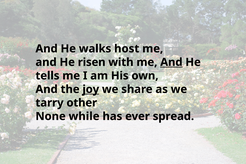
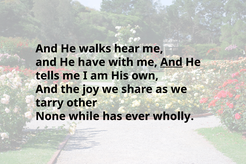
host: host -> hear (127, 49)
risen: risen -> have (92, 62)
joy underline: present -> none (91, 89)
spread: spread -> wholly (173, 116)
